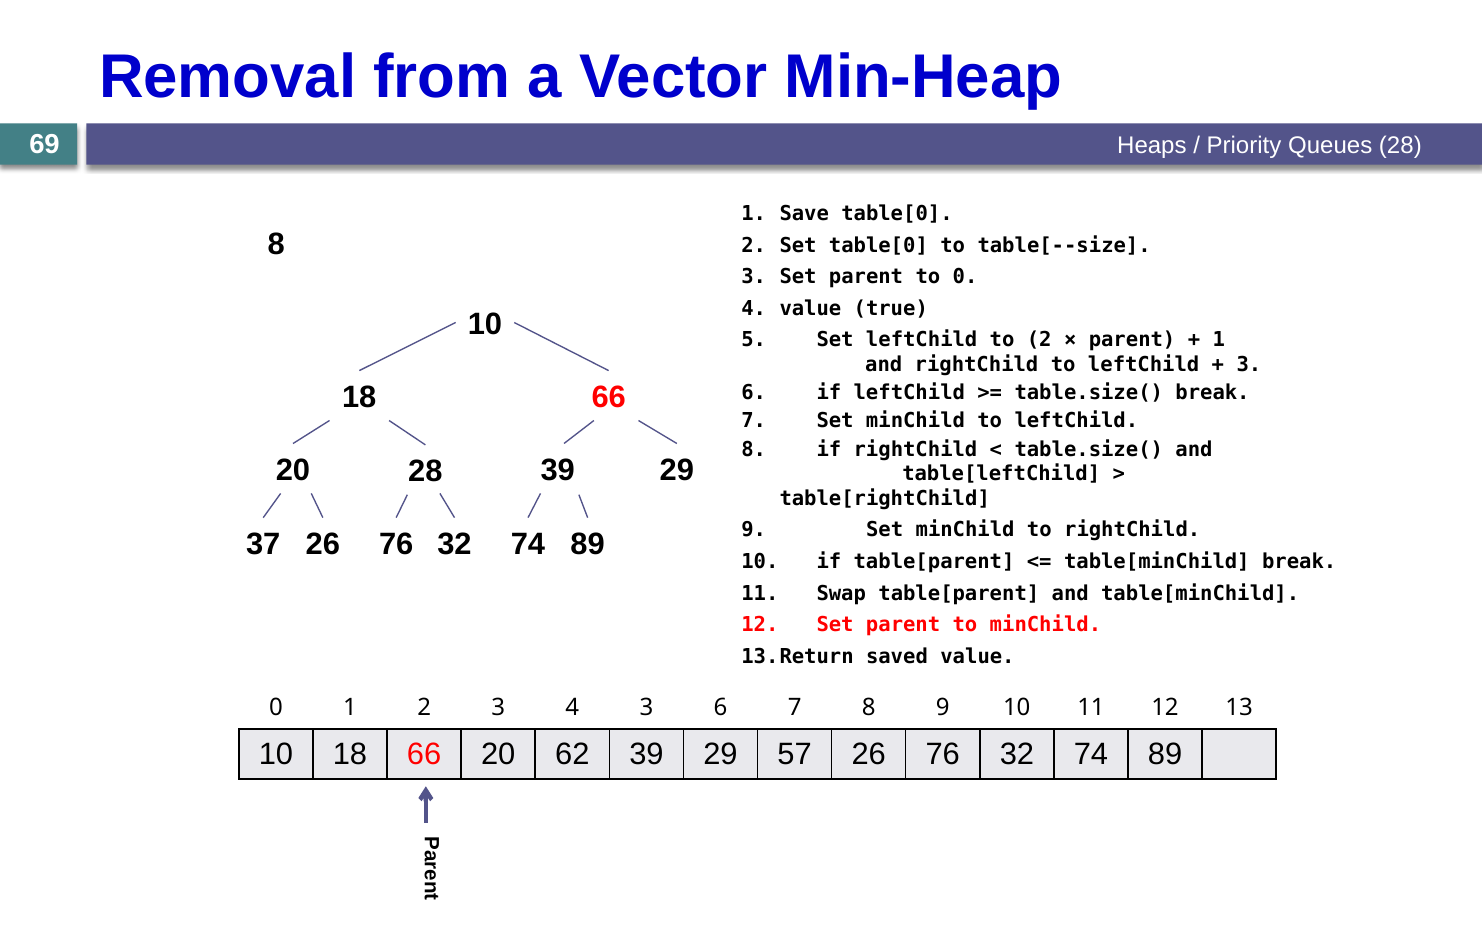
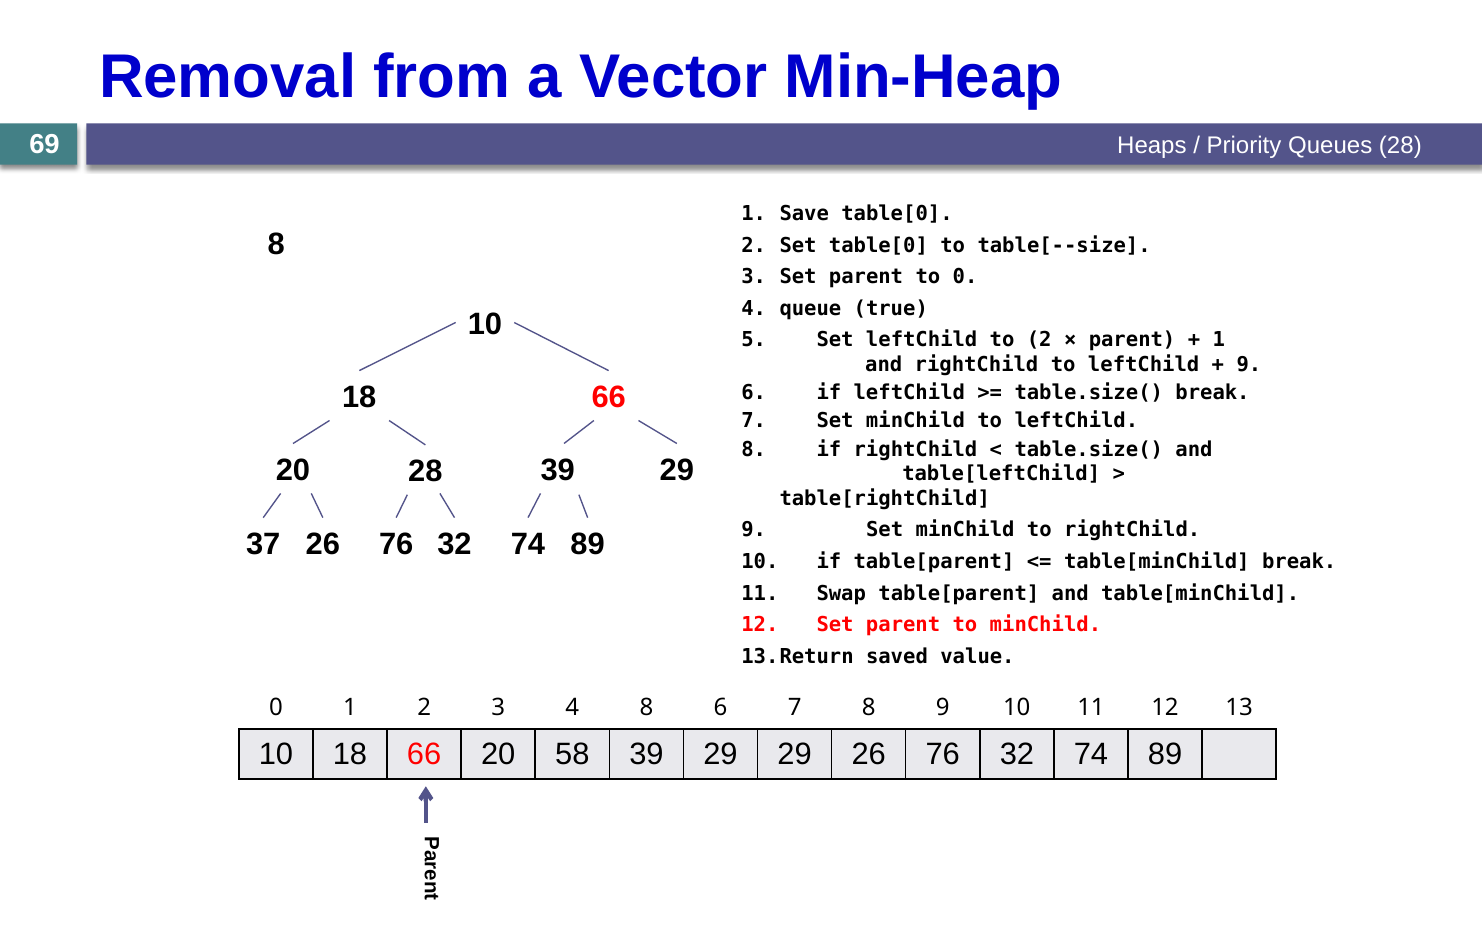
4 value: value -> queue (810, 309)
3: 3 -> 9 (1249, 365)
4 3: 3 -> 8 (646, 708)
62: 62 -> 58 (572, 755)
29 57: 57 -> 29 (795, 755)
